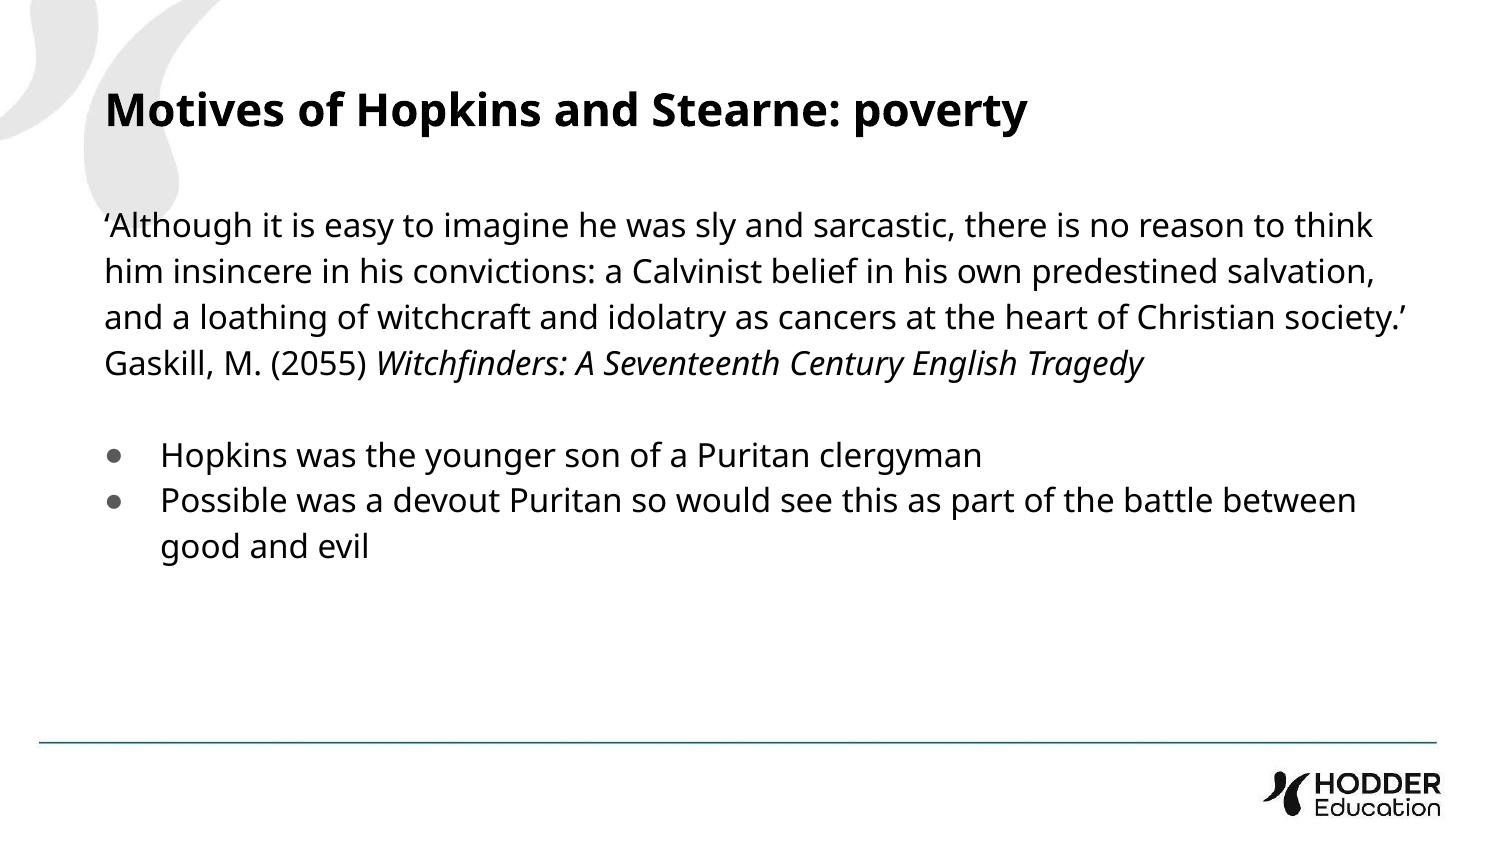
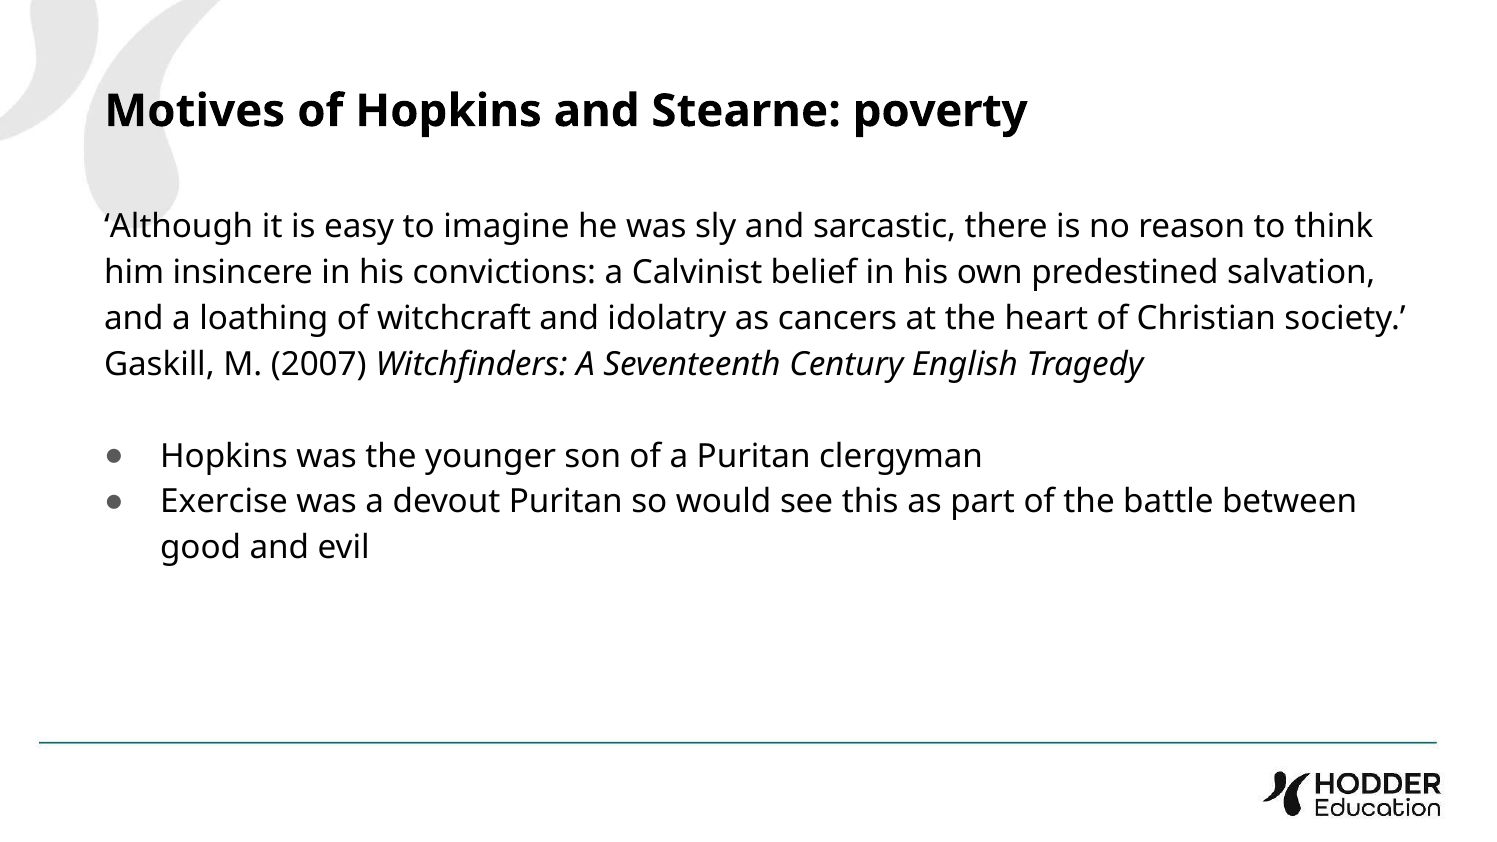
2055: 2055 -> 2007 (319, 365)
Possible: Possible -> Exercise (224, 502)
